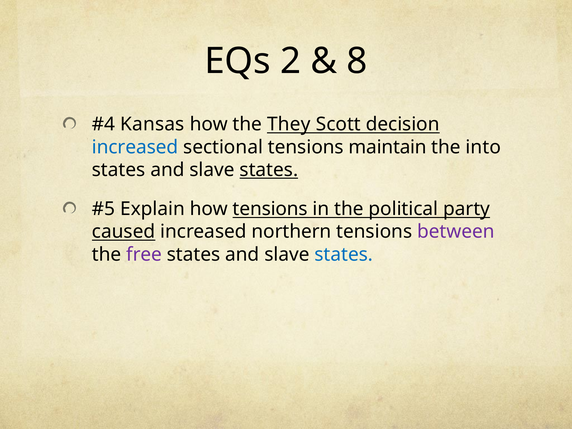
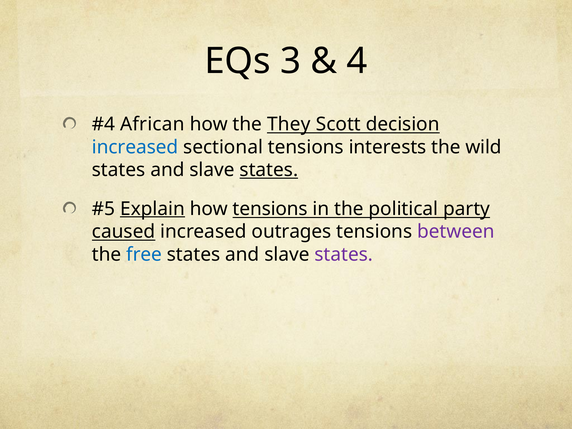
2: 2 -> 3 (291, 61)
8: 8 -> 4 (357, 61)
Kansas: Kansas -> African (152, 124)
maintain: maintain -> interests (388, 147)
into: into -> wild (484, 147)
Explain underline: none -> present (152, 209)
northern: northern -> outrages (292, 232)
free colour: purple -> blue (144, 254)
states colour: blue -> purple (344, 254)
